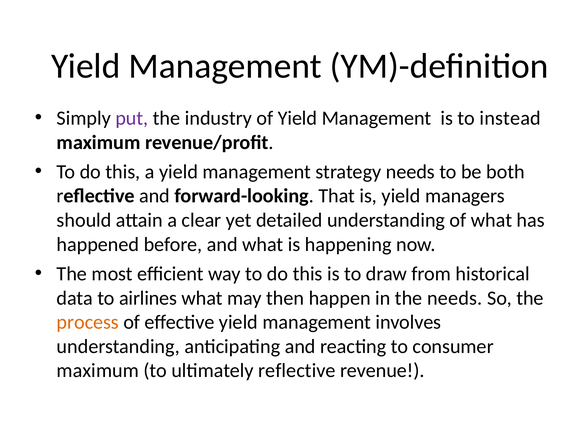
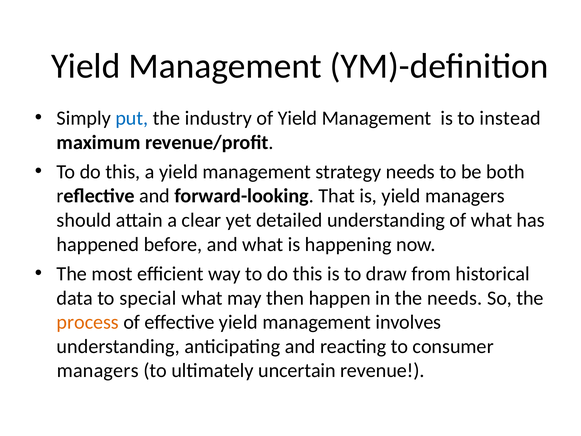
put colour: purple -> blue (132, 118)
airlines: airlines -> special (148, 298)
maximum: maximum -> managers (98, 370)
ultimately reflective: reflective -> uncertain (297, 370)
